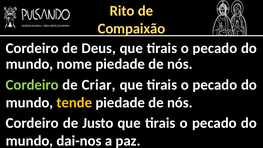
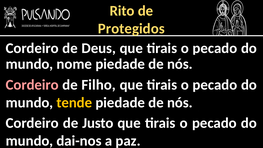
Compaixão: Compaixão -> Protegidos (131, 29)
Cordeiro colour: light green -> pink (32, 85)
Criar: Criar -> Filho (99, 85)
